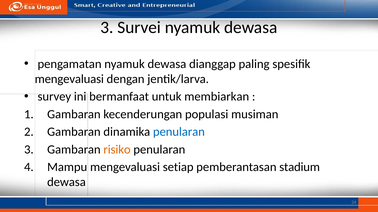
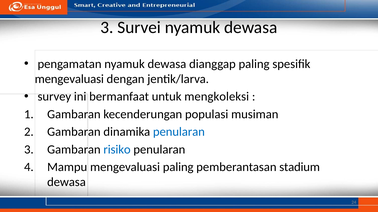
membiarkan: membiarkan -> mengkoleksi (217, 97)
risiko colour: orange -> blue (117, 150)
mengevaluasi setiap: setiap -> paling (178, 167)
